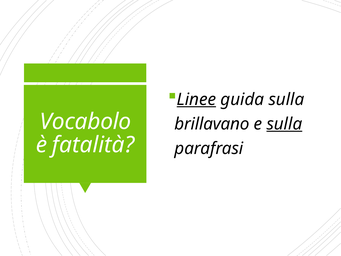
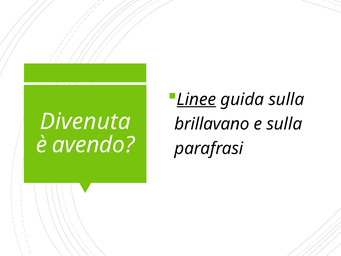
Vocabolo: Vocabolo -> Divenuta (85, 121)
sulla underline: present -> none (284, 124)
fatalità: fatalità -> avendo (93, 145)
